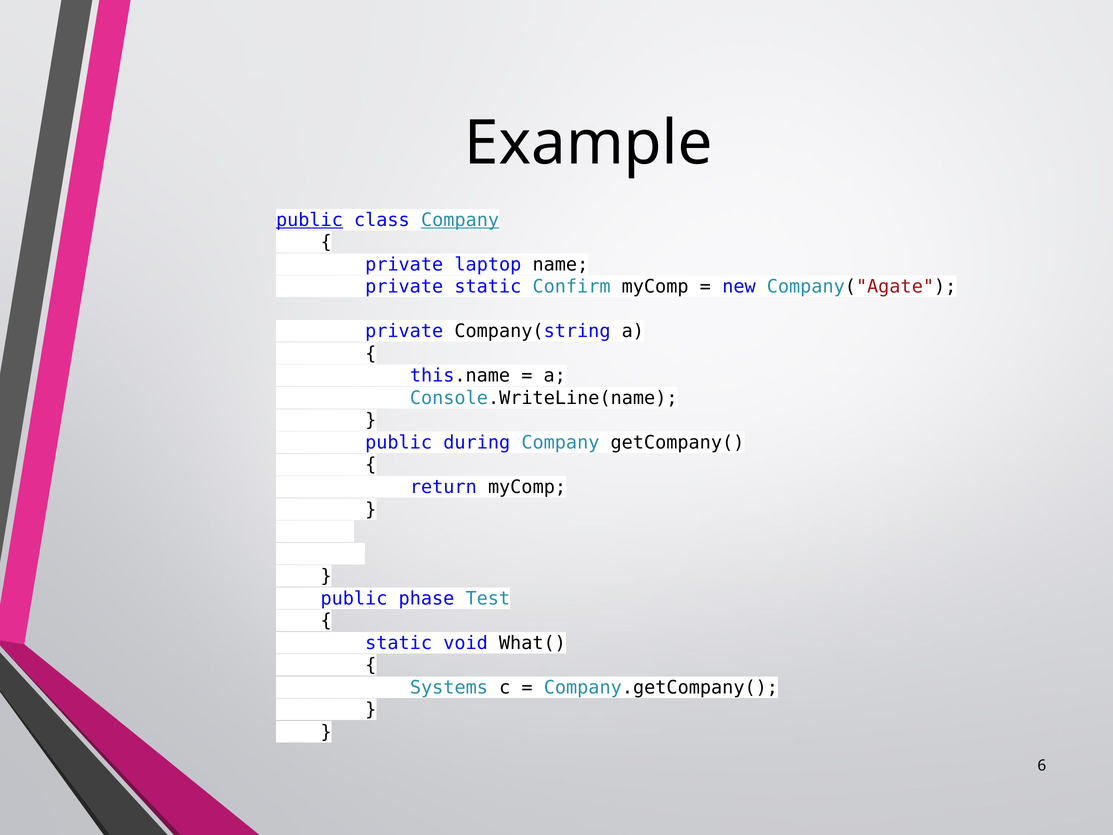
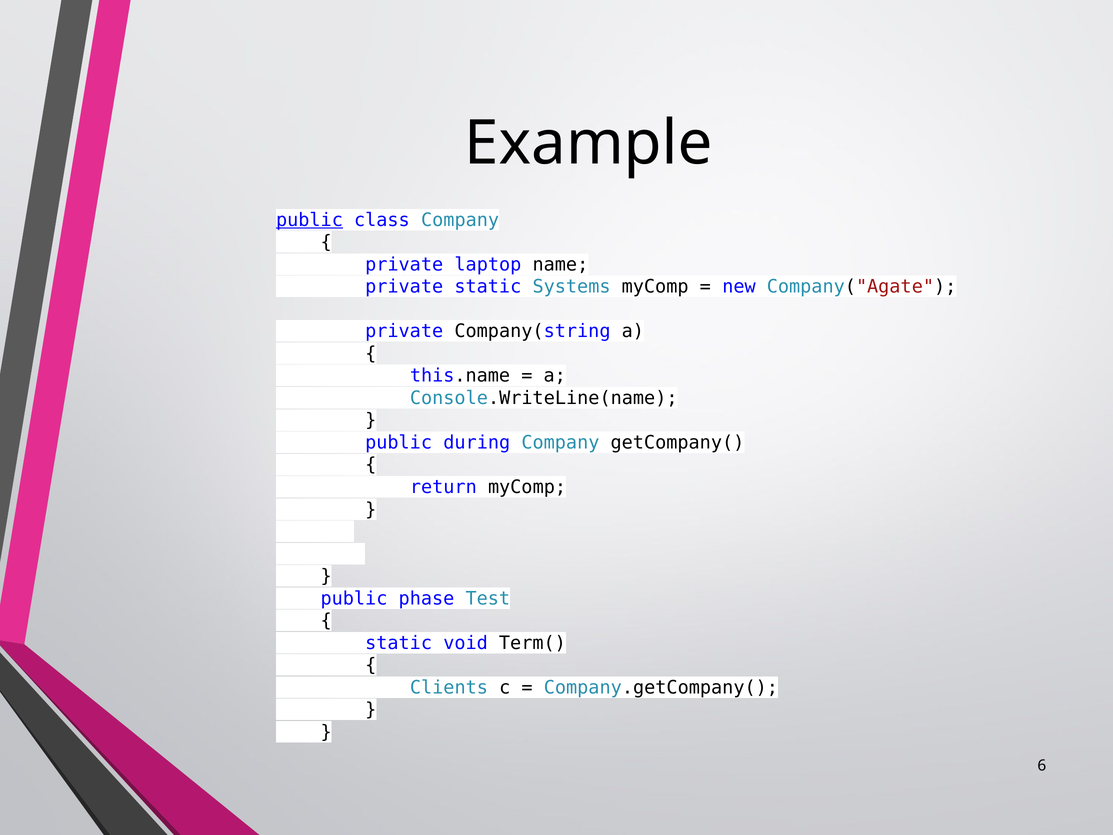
Company underline: present -> none (460, 220)
Confirm: Confirm -> Systems (572, 287)
What(: What( -> Term( (532, 643)
Systems: Systems -> Clients (449, 687)
